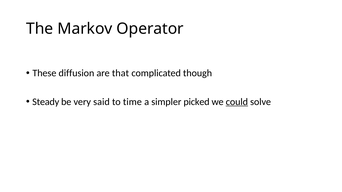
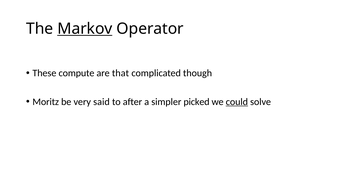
Markov underline: none -> present (85, 29)
diffusion: diffusion -> compute (76, 73)
Steady: Steady -> Moritz (46, 102)
time: time -> after (133, 102)
